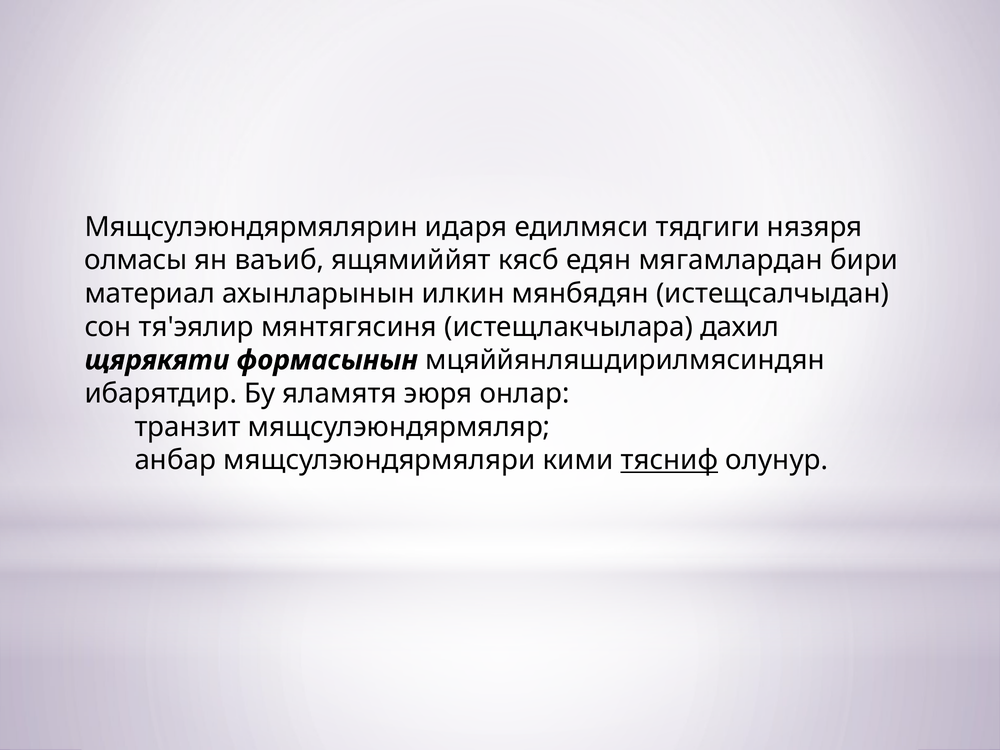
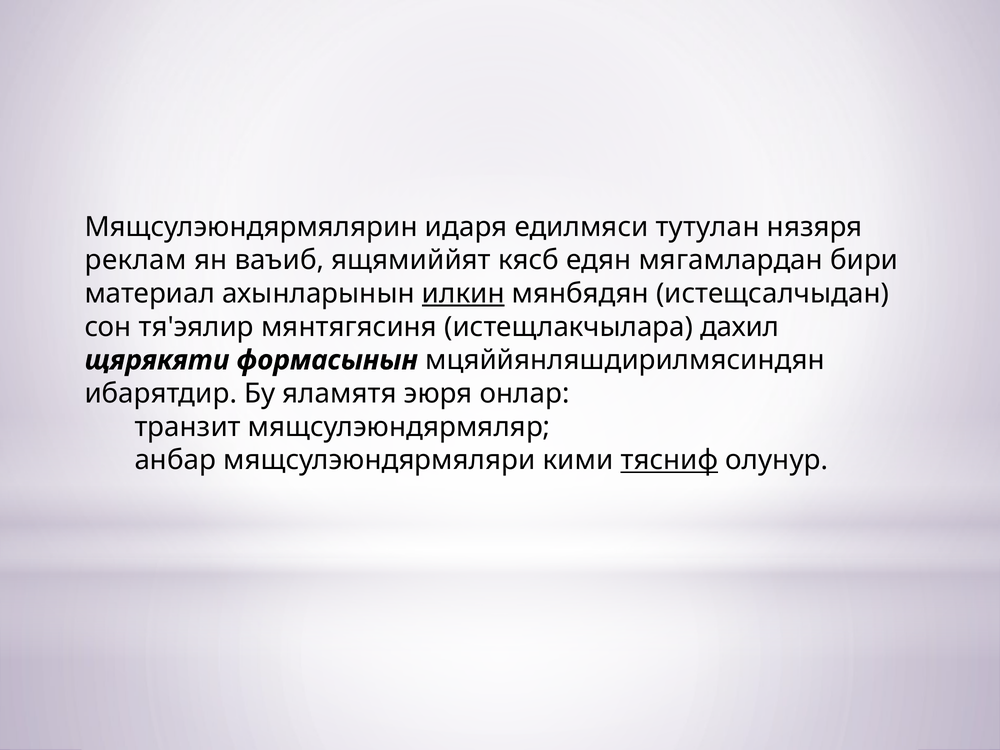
тядгиги: тядгиги -> тутулан (708, 227)
олмасы: олмасы -> реклам (136, 260)
илкин underline: none -> present (463, 294)
